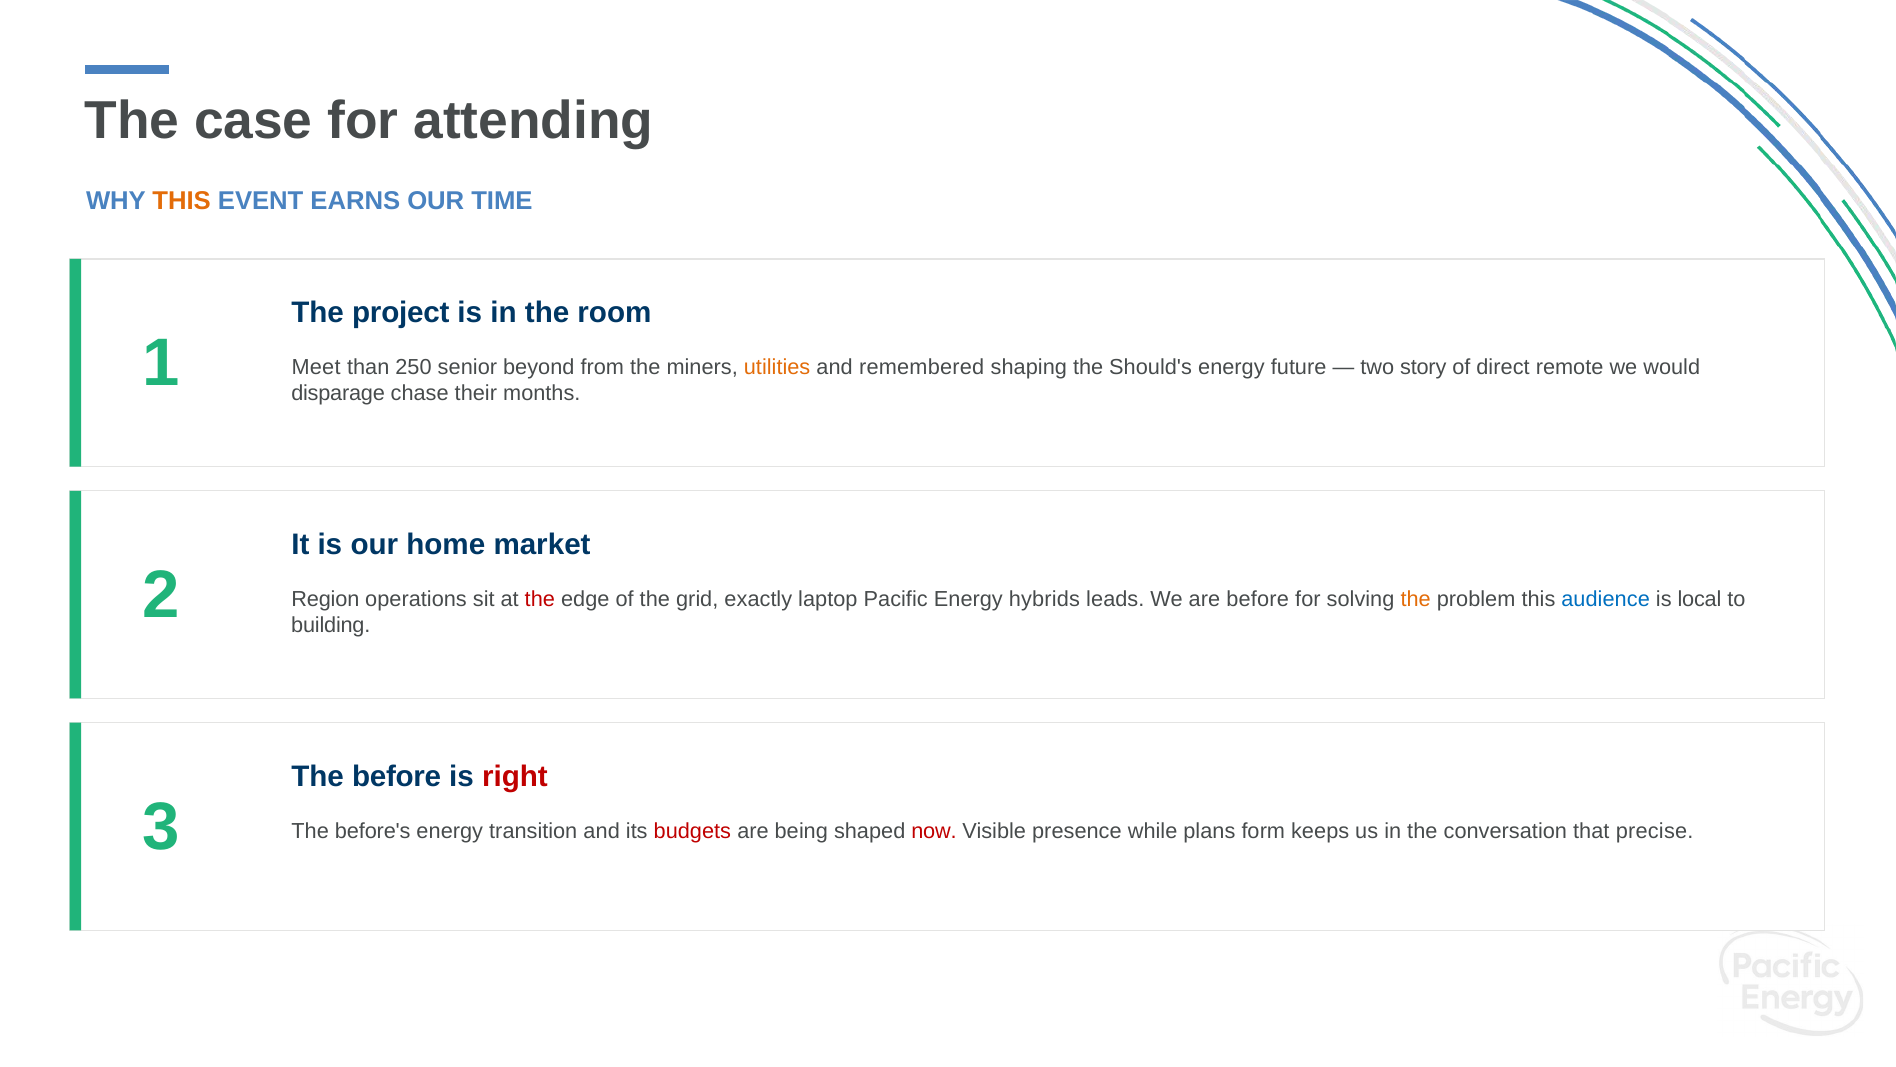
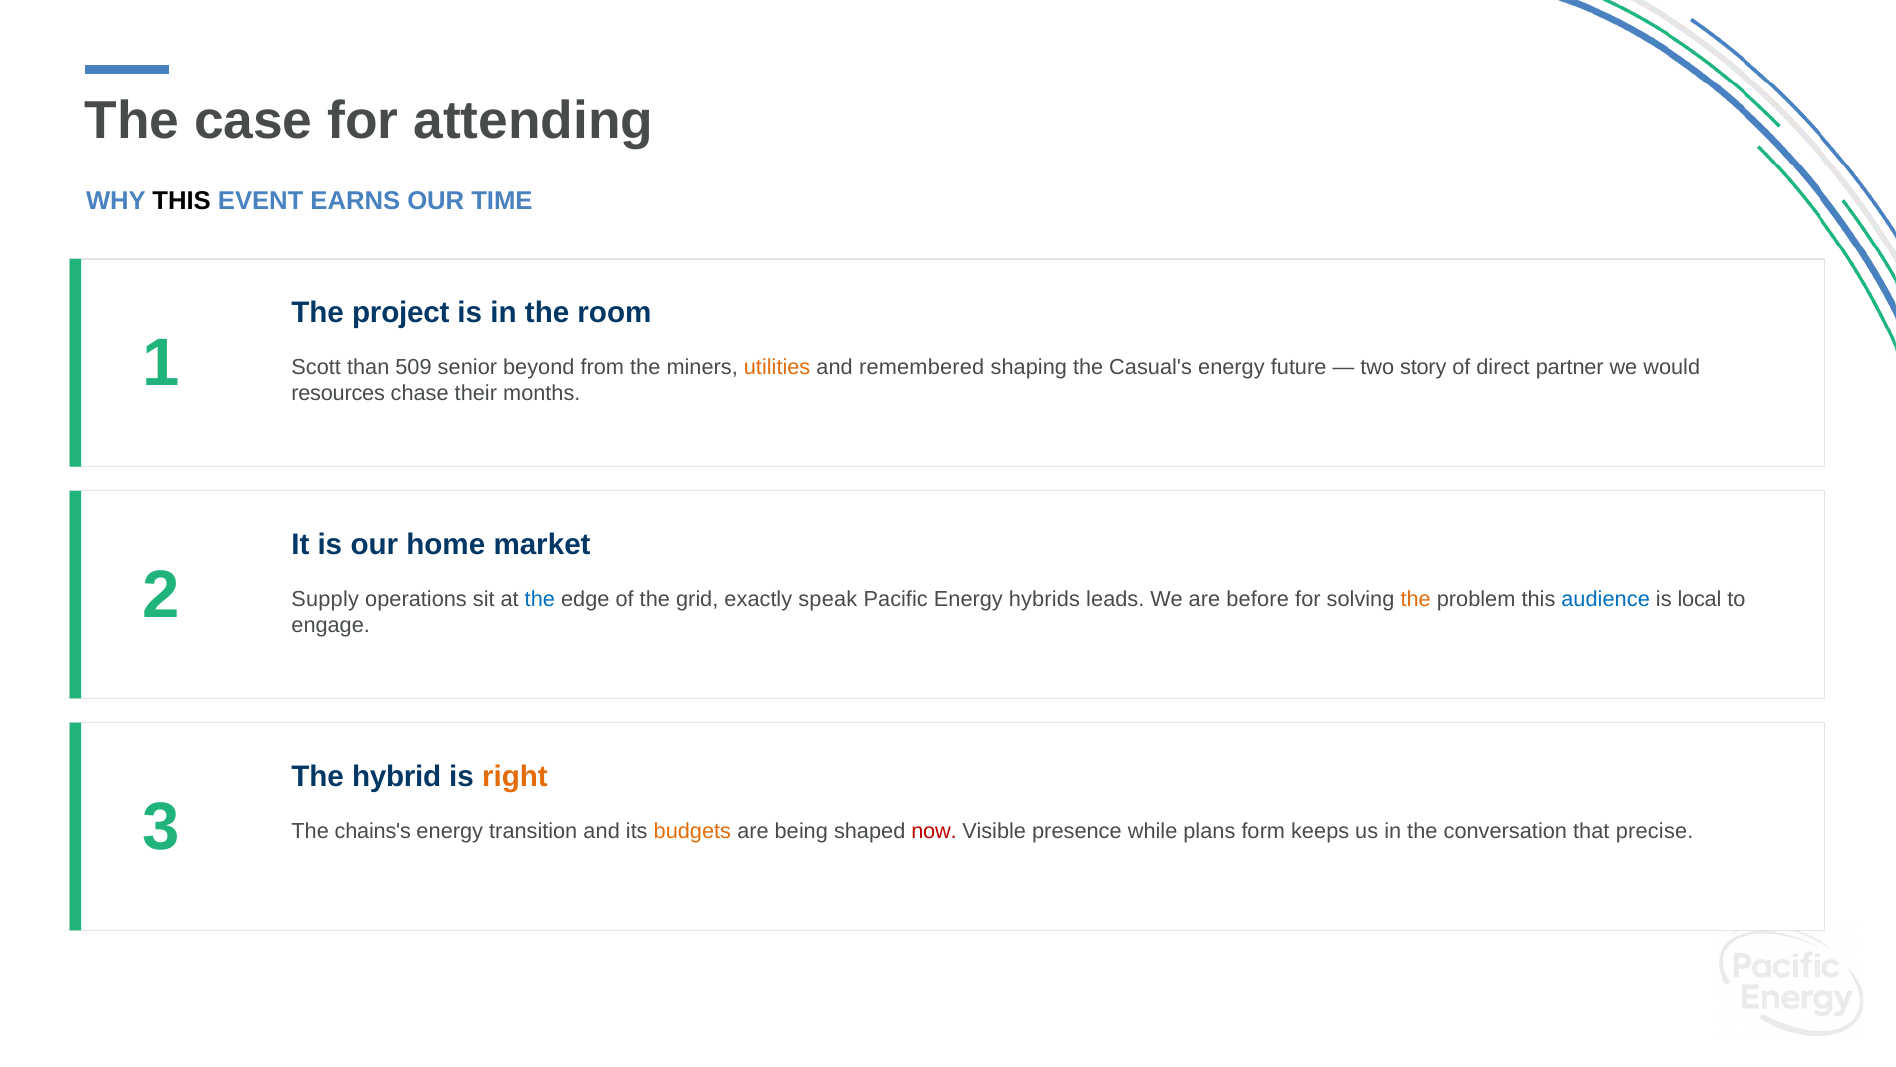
THIS colour: orange -> black (182, 201)
Meet: Meet -> Scott (316, 367)
250: 250 -> 509 (414, 367)
Should's: Should's -> Casual's (1151, 367)
remote: remote -> partner (1570, 367)
disparage: disparage -> resources (338, 393)
Region: Region -> Supply (325, 599)
the colour: red -> blue (540, 599)
laptop: laptop -> speak (828, 599)
building: building -> engage (331, 625)
The before: before -> hybrid (397, 776)
right colour: red -> orange (515, 776)
before's: before's -> chains's (373, 831)
budgets colour: red -> orange (692, 831)
